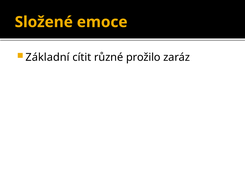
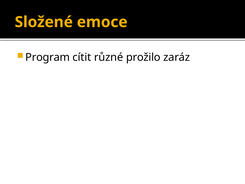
Základní: Základní -> Program (48, 57)
